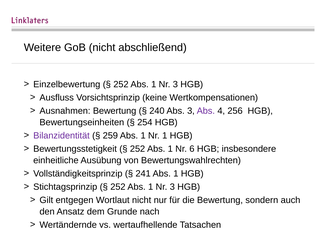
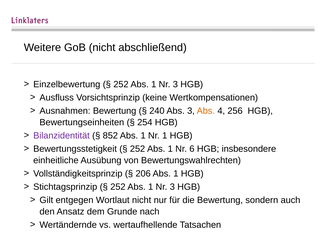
Abs colour: purple -> orange (206, 111)
259: 259 -> 852 (110, 135)
241: 241 -> 206 (143, 173)
